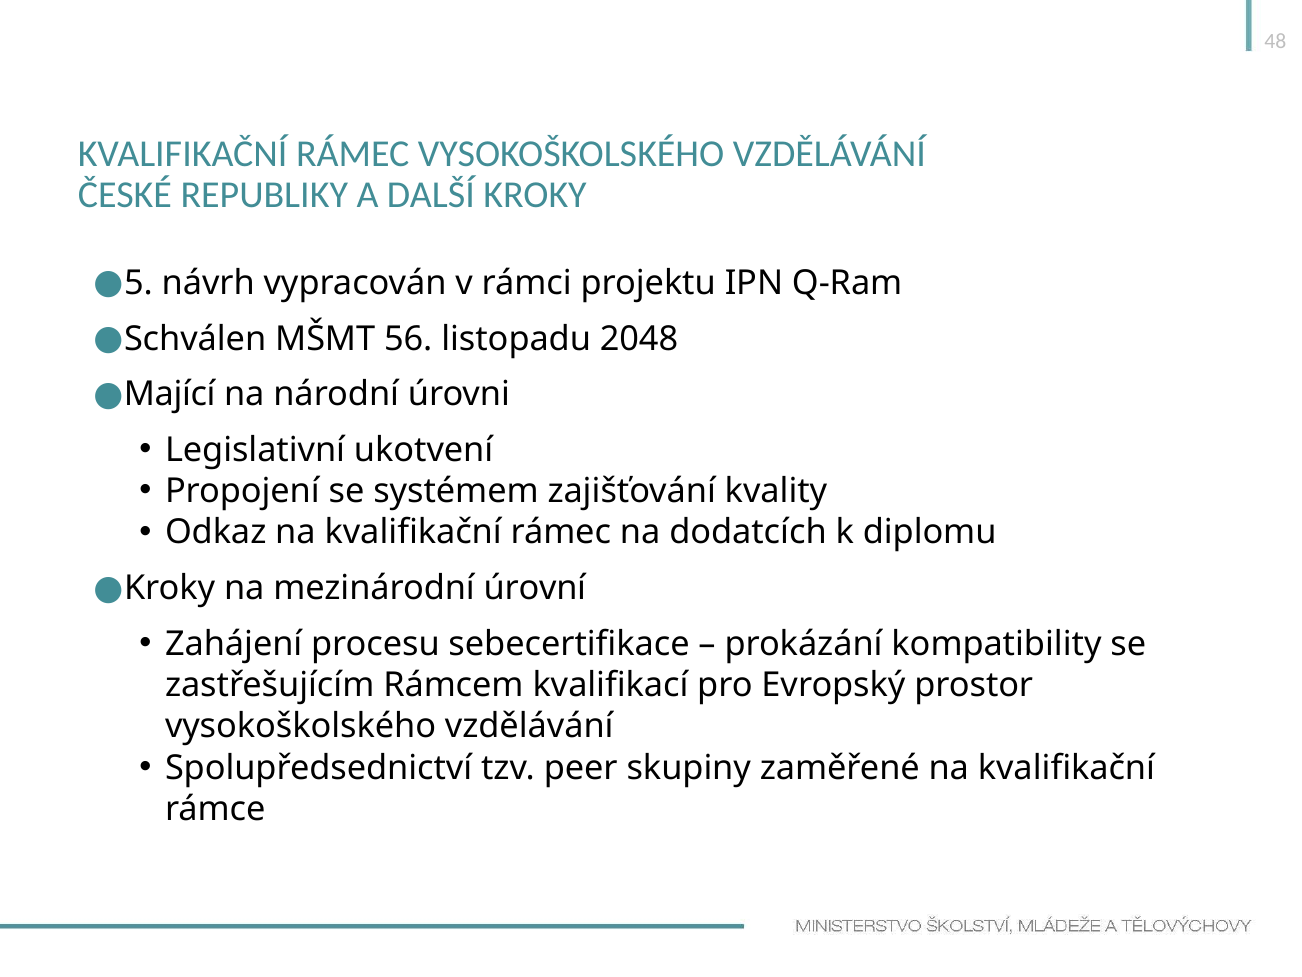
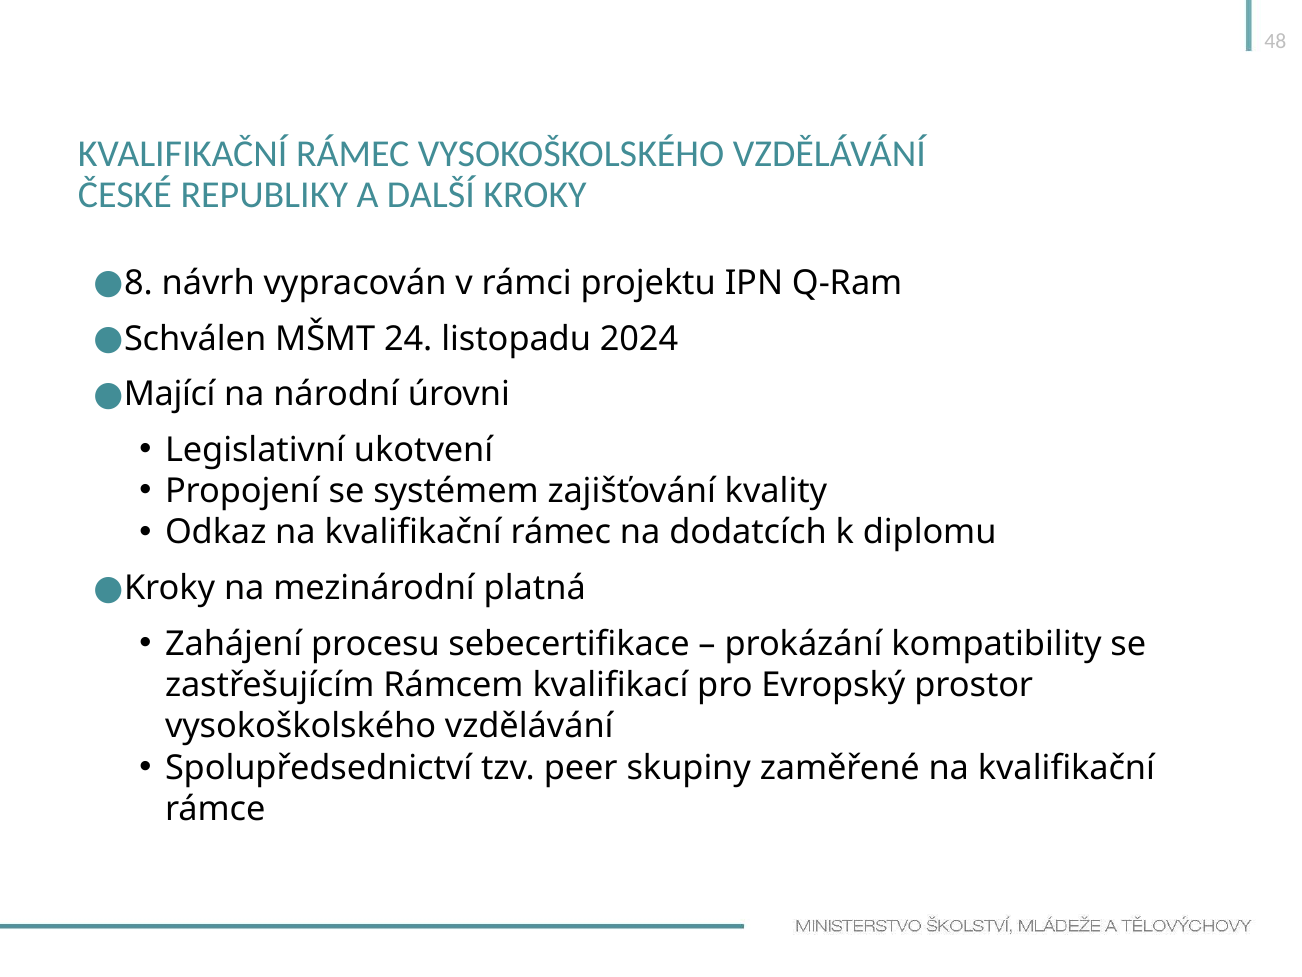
5: 5 -> 8 (138, 283)
56: 56 -> 24 (408, 339)
2048: 2048 -> 2024 (639, 339)
úrovní: úrovní -> platná (535, 588)
